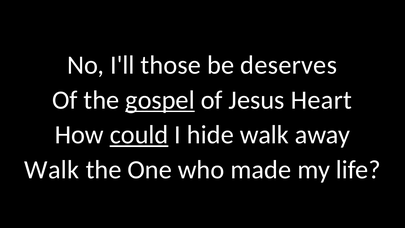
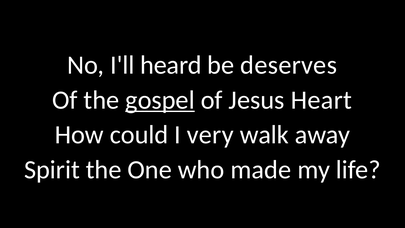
those: those -> heard (171, 65)
could underline: present -> none (139, 135)
hide: hide -> very (210, 135)
Walk: Walk -> Spirit (52, 170)
